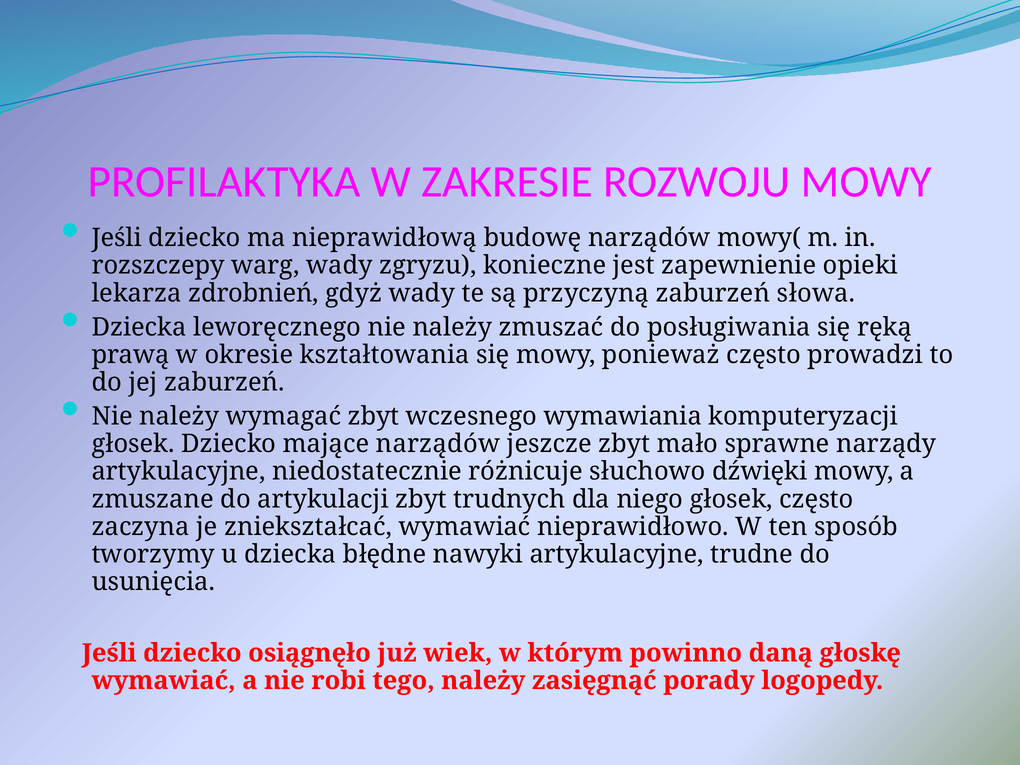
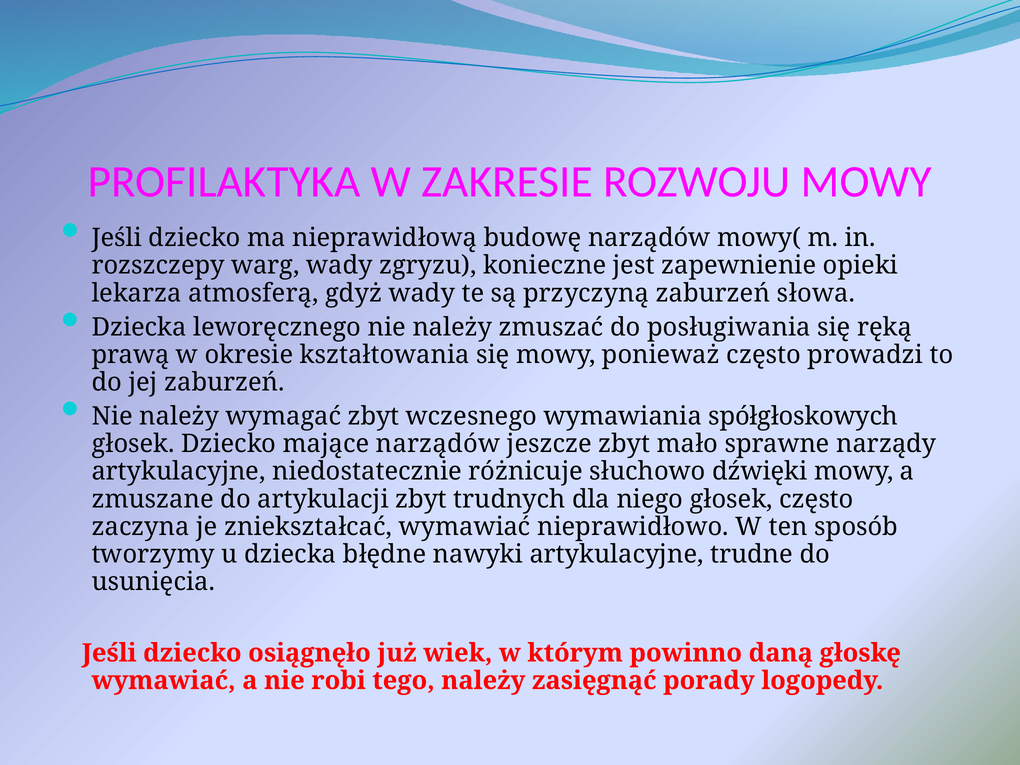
zdrobnień: zdrobnień -> atmosferą (253, 293)
komputeryzacji: komputeryzacji -> spółgłoskowych (803, 416)
